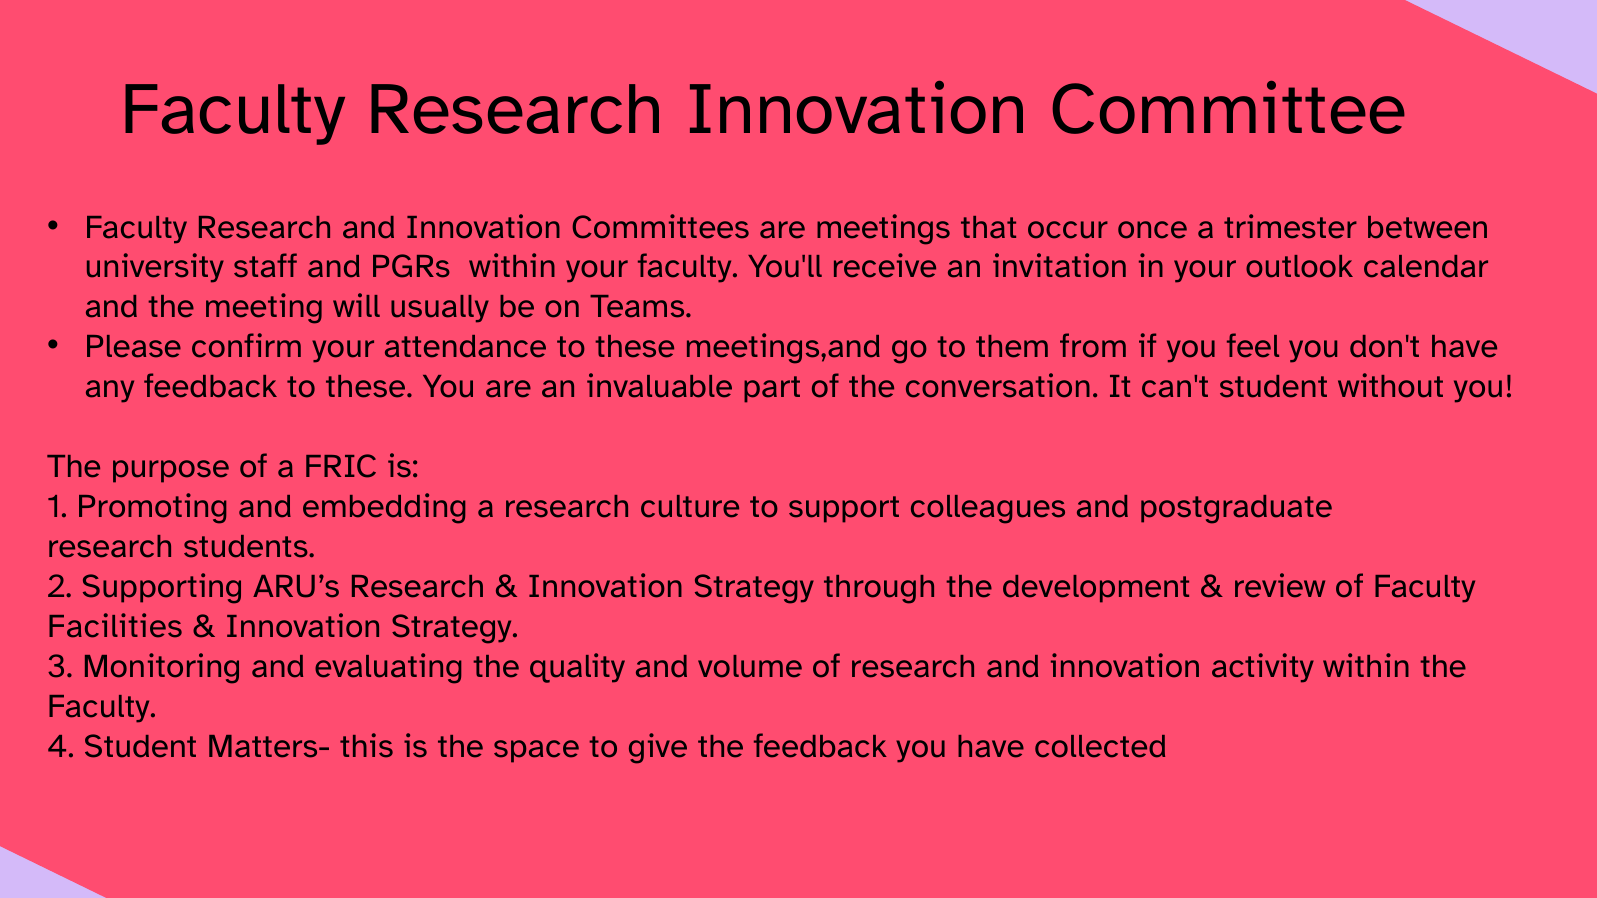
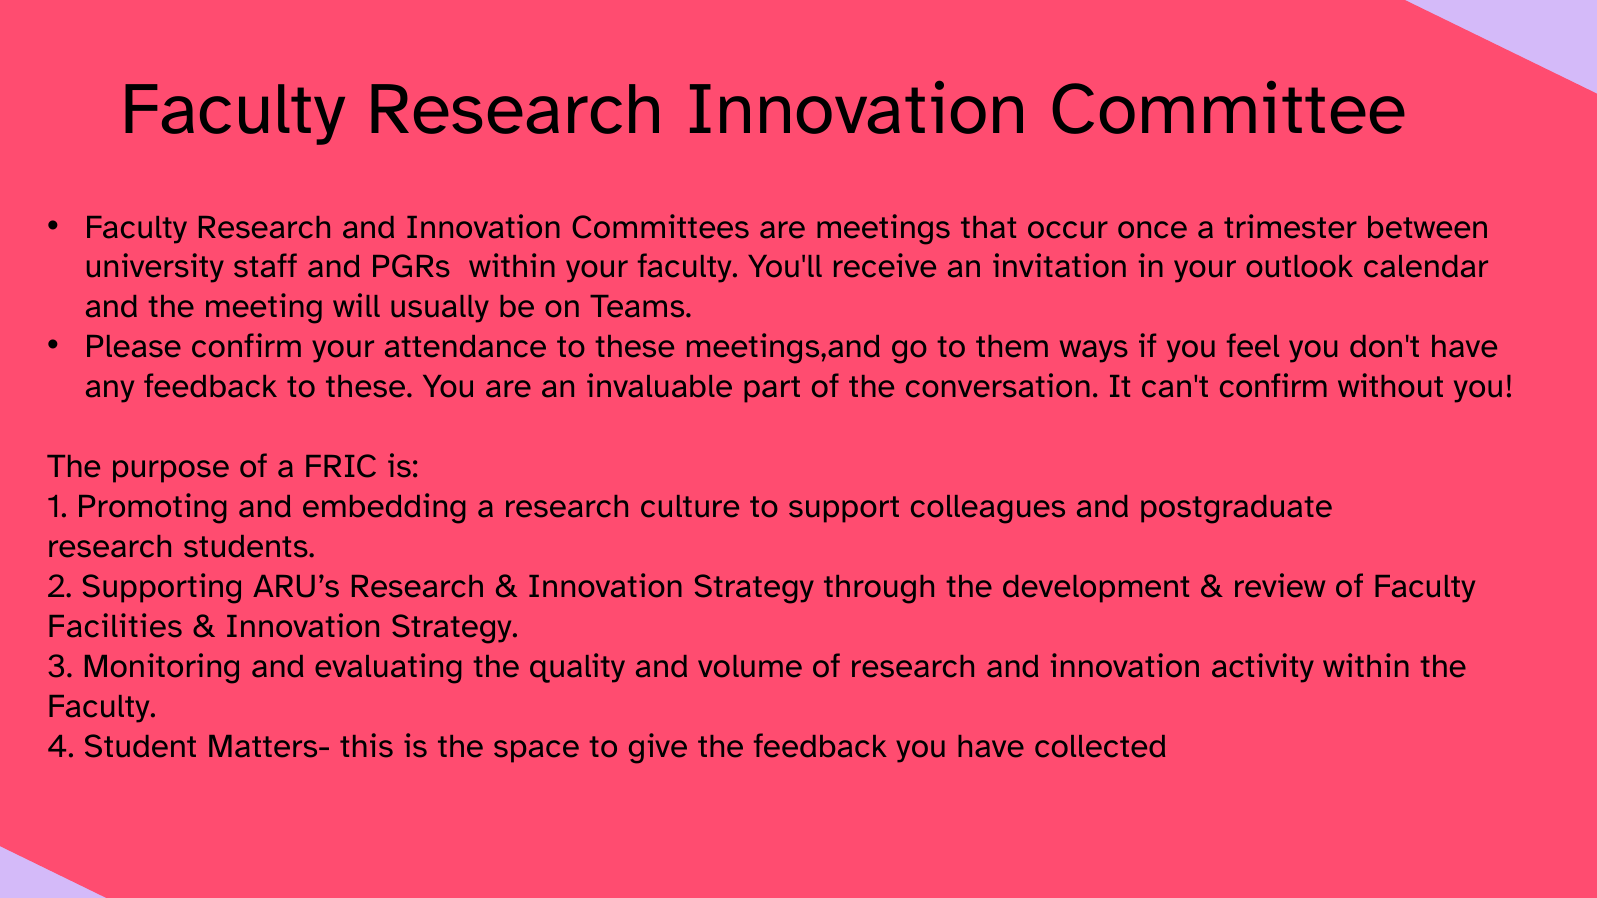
from: from -> ways (1094, 347)
can't student: student -> confirm (1274, 387)
